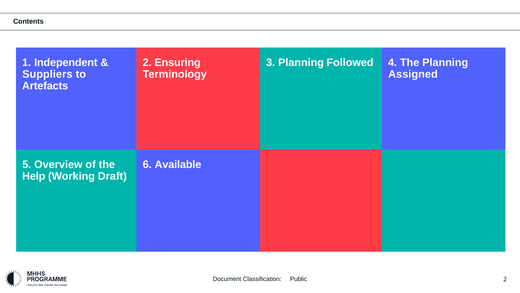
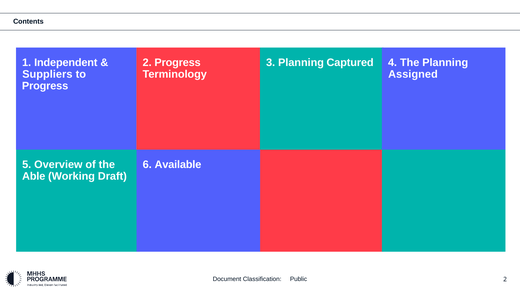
2 Ensuring: Ensuring -> Progress (178, 62)
Followed: Followed -> Captured (350, 62)
Artefacts: Artefacts -> Progress (45, 86)
Help: Help -> Able (34, 176)
